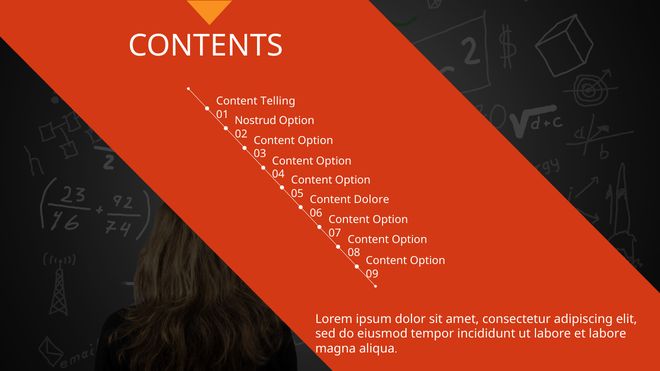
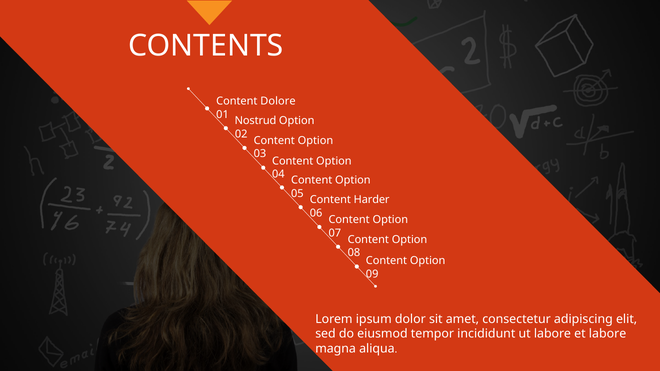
Telling: Telling -> Dolore (278, 101)
Dolore: Dolore -> Harder (372, 200)
